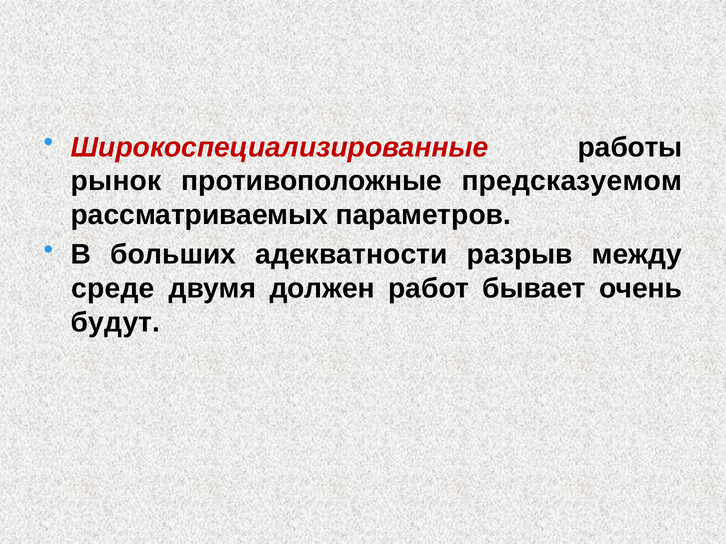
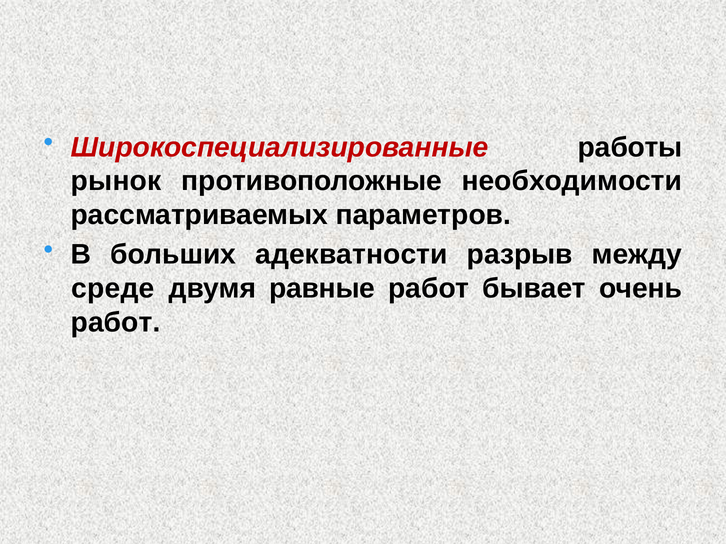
предсказуемом: предсказуемом -> необходимости (572, 181)
должен: должен -> равные (322, 289)
будут: будут -> работ (116, 322)
